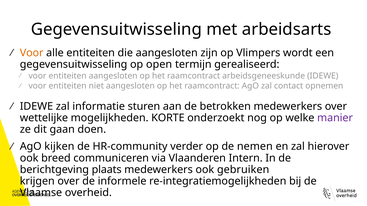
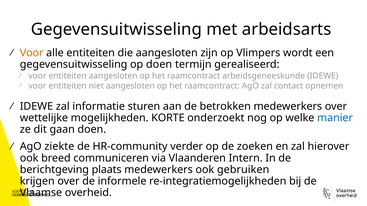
op open: open -> doen (159, 64)
manier colour: purple -> blue (335, 118)
kijken: kijken -> ziekte (59, 147)
nemen: nemen -> zoeken (255, 147)
